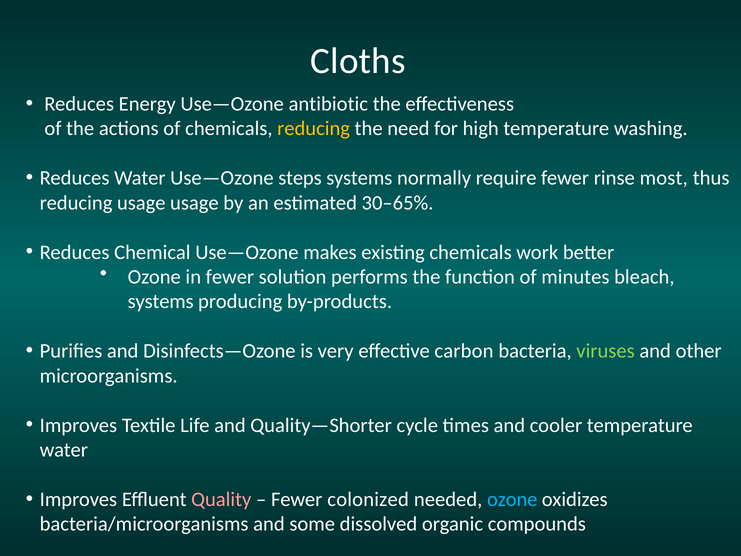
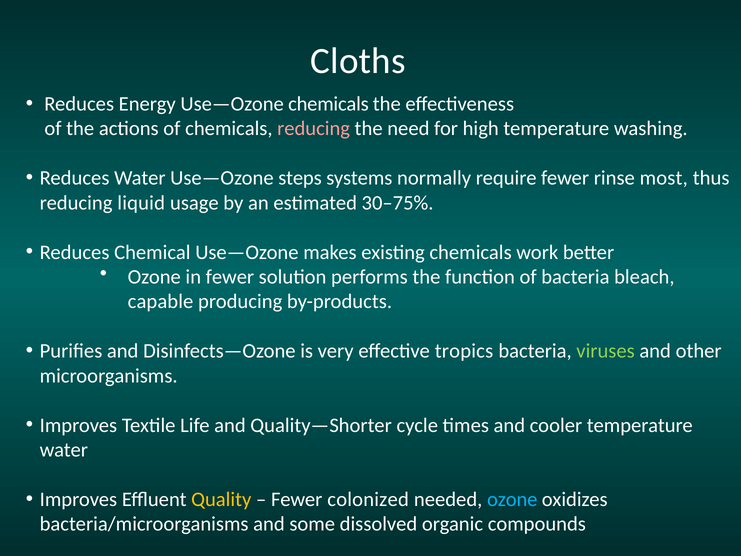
Use—Ozone antibiotic: antibiotic -> chemicals (328, 104)
reducing colour: yellow -> pink (314, 129)
reducing usage: usage -> liquid (141, 203)
30–65%: 30–65% -> 30–75% (398, 203)
of minutes: minutes -> bacteria (575, 277)
systems: systems -> capable (161, 302)
carbon: carbon -> tropics (464, 351)
Quality colour: pink -> yellow (221, 499)
